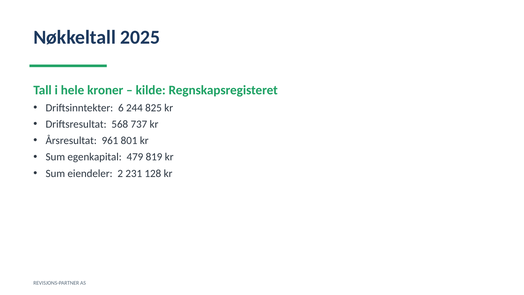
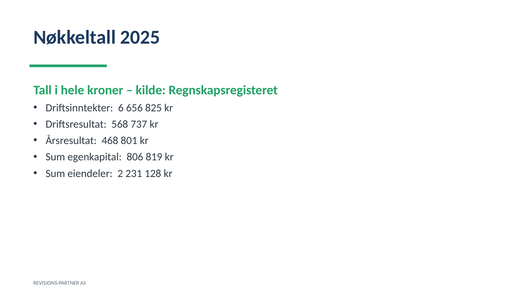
244: 244 -> 656 (134, 108)
961: 961 -> 468 (110, 141)
479: 479 -> 806 (135, 157)
